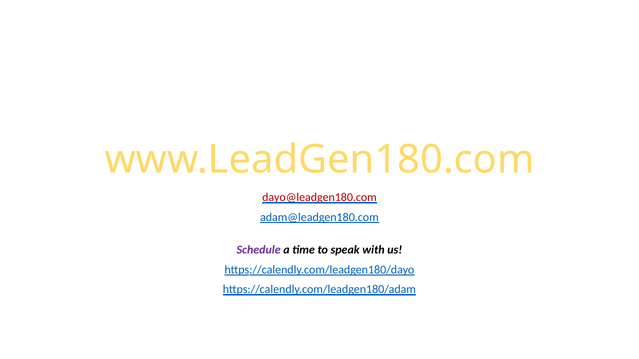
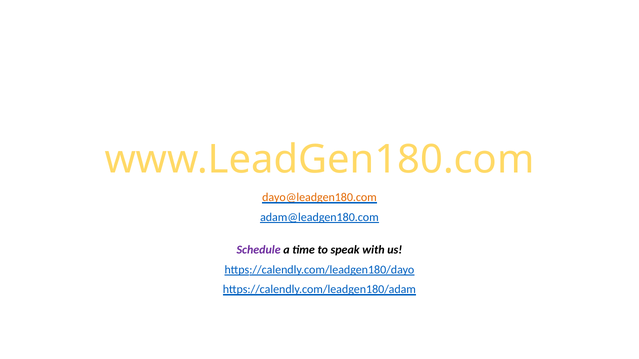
dayo@leadgen180.com colour: red -> orange (319, 198)
